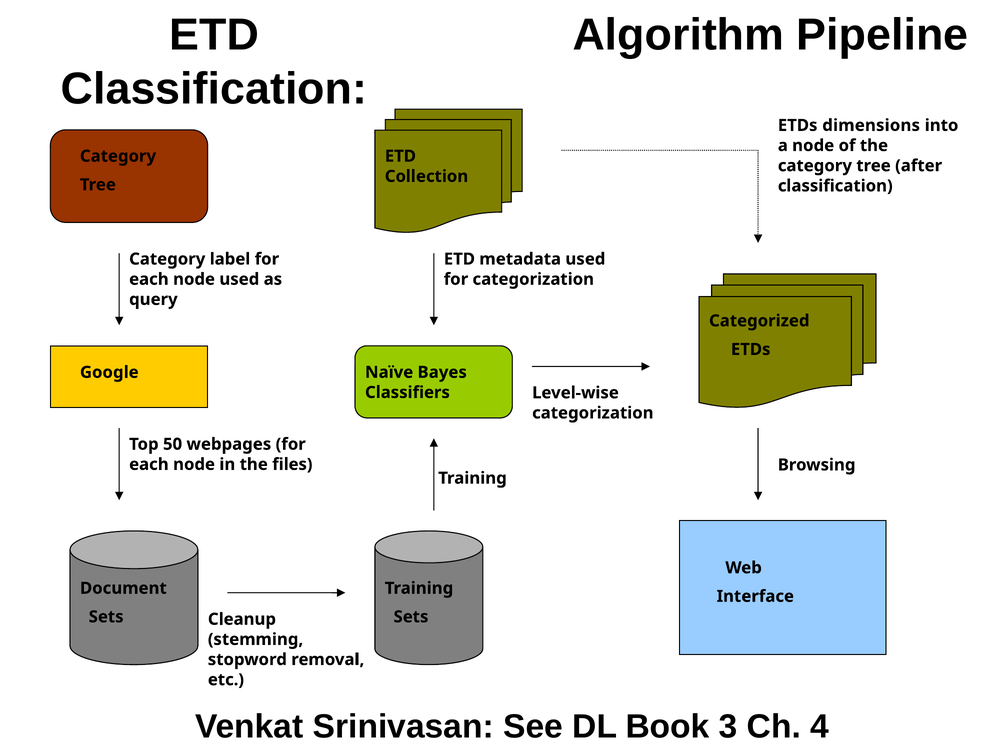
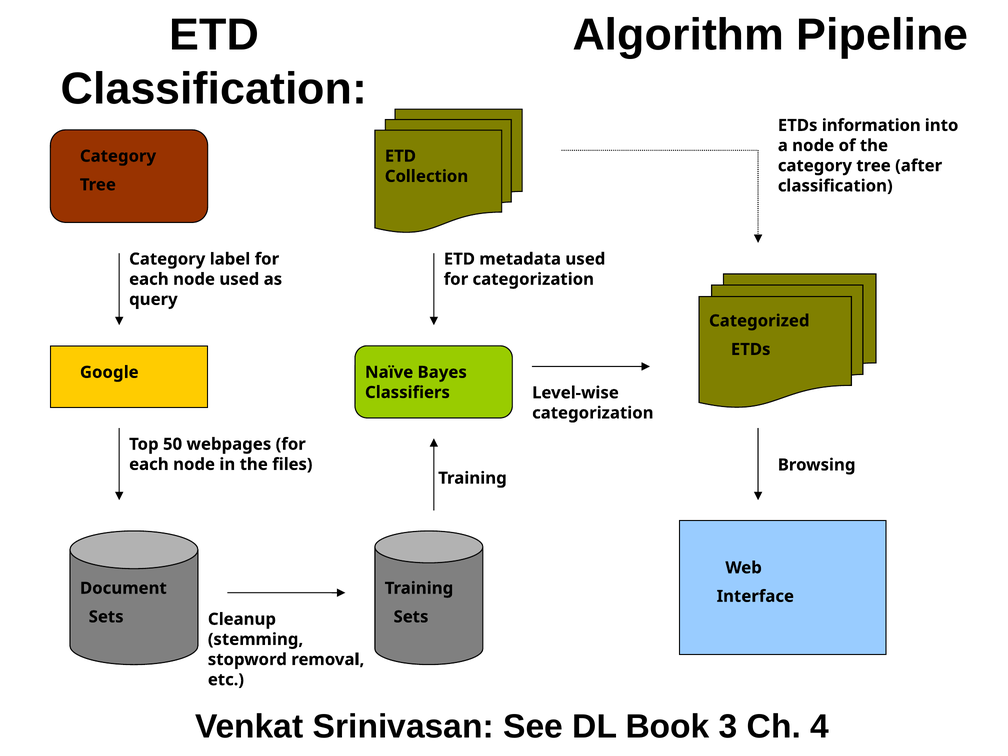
dimensions: dimensions -> information (871, 125)
